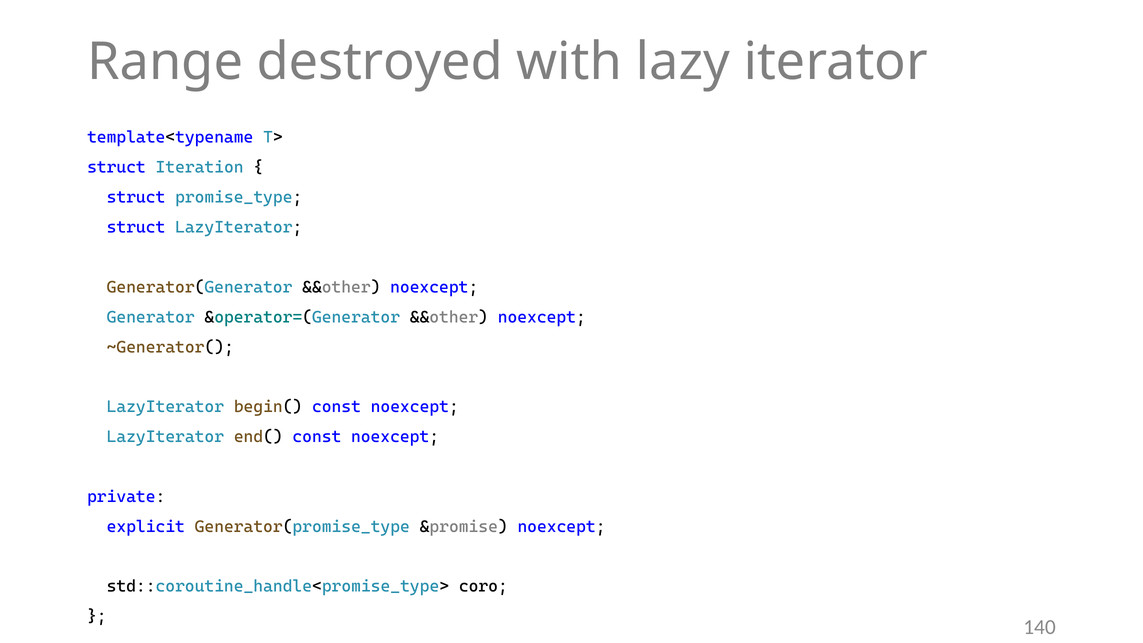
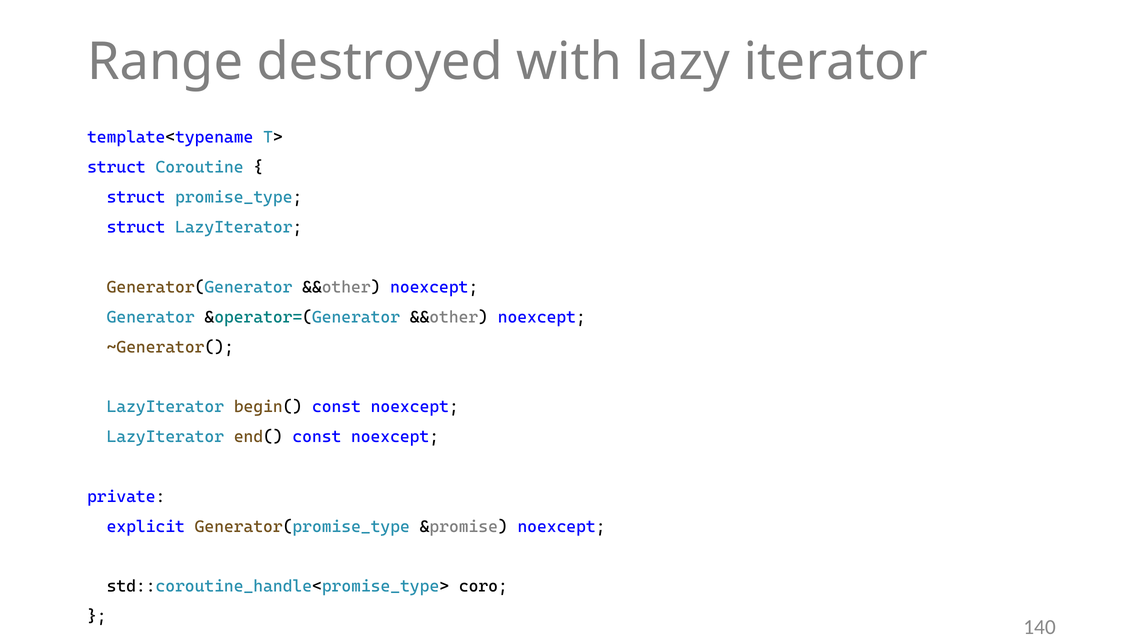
Iteration: Iteration -> Coroutine (200, 167)
